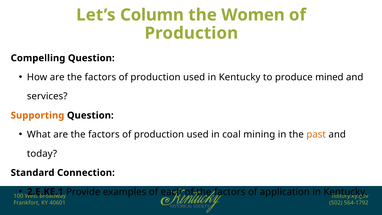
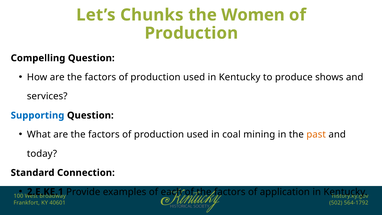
Column: Column -> Chunks (152, 15)
mined: mined -> shows (329, 77)
Supporting colour: orange -> blue (38, 115)
